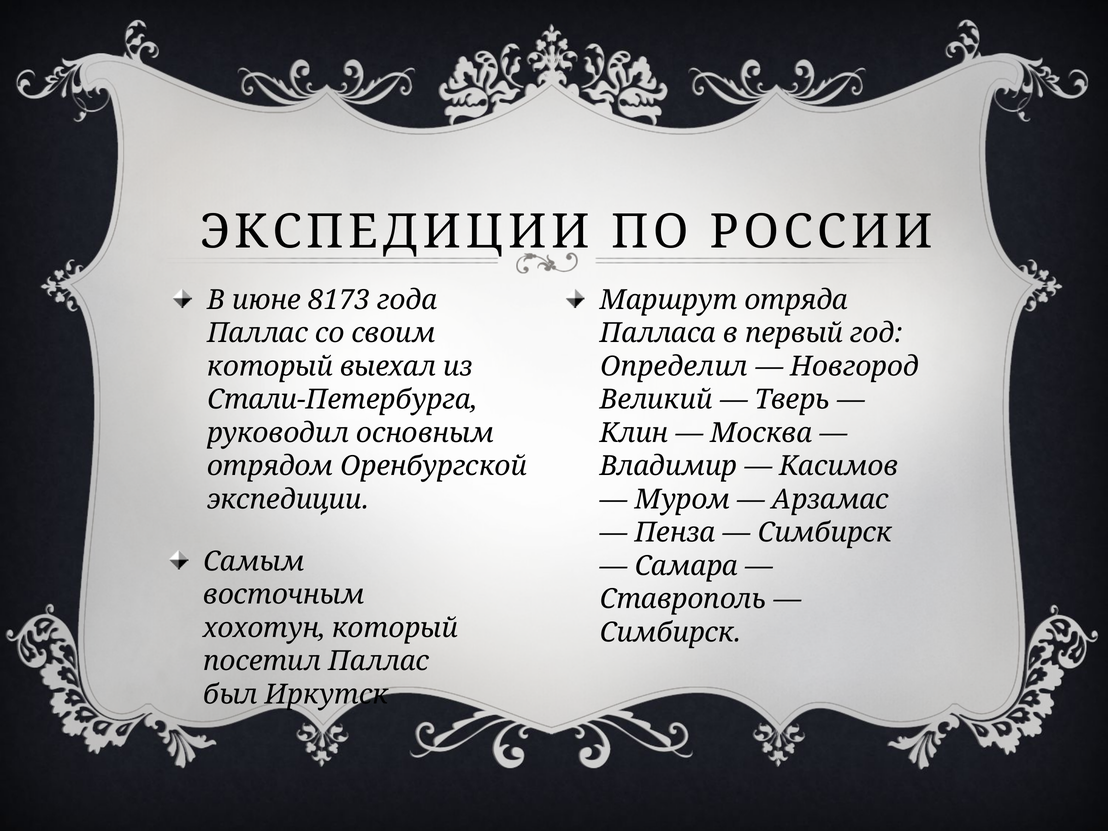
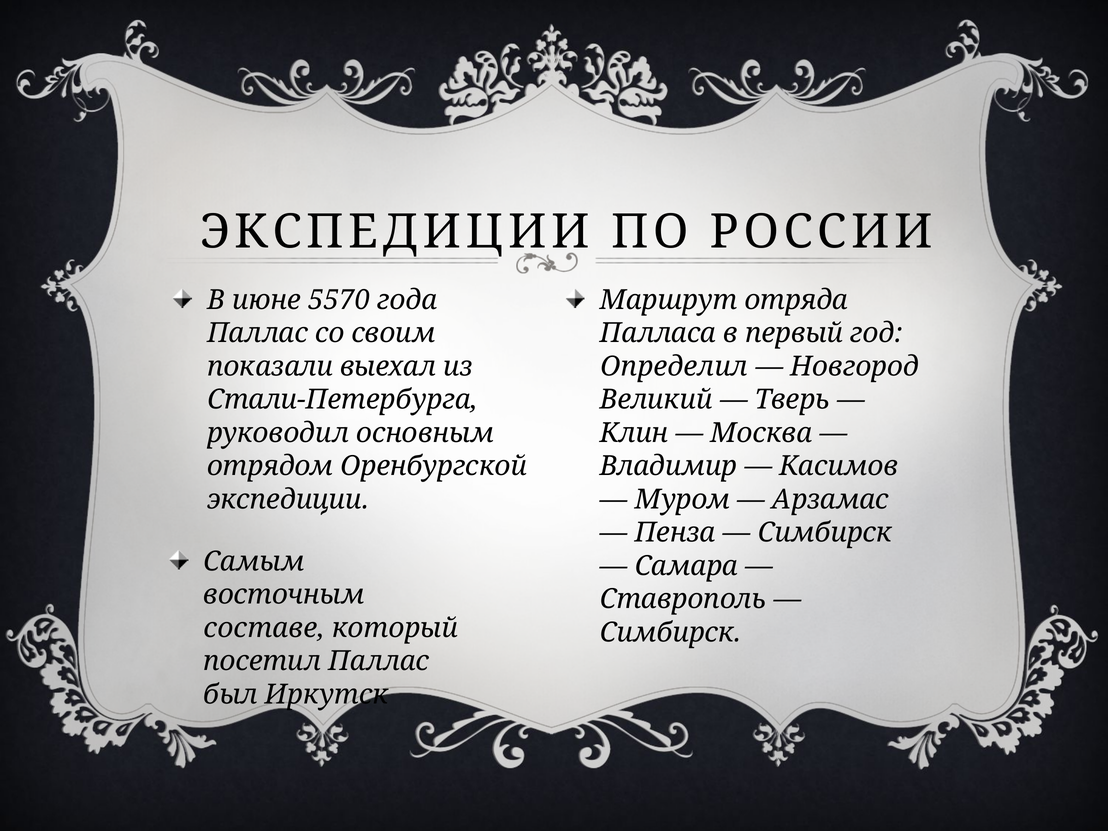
8173: 8173 -> 5570 (339, 300)
который: который -> показали (270, 366)
хохотун: хохотун -> составе (264, 628)
